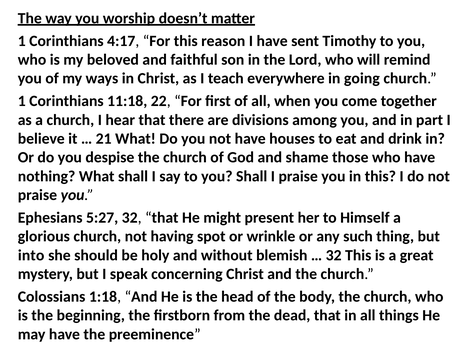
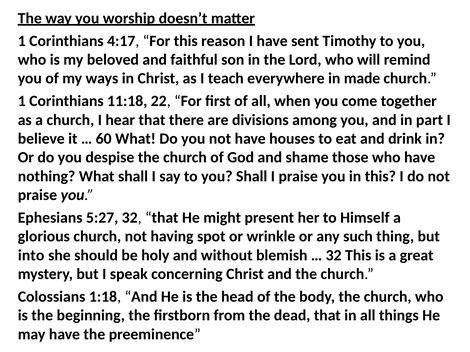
going: going -> made (362, 79)
21: 21 -> 60 (104, 139)
